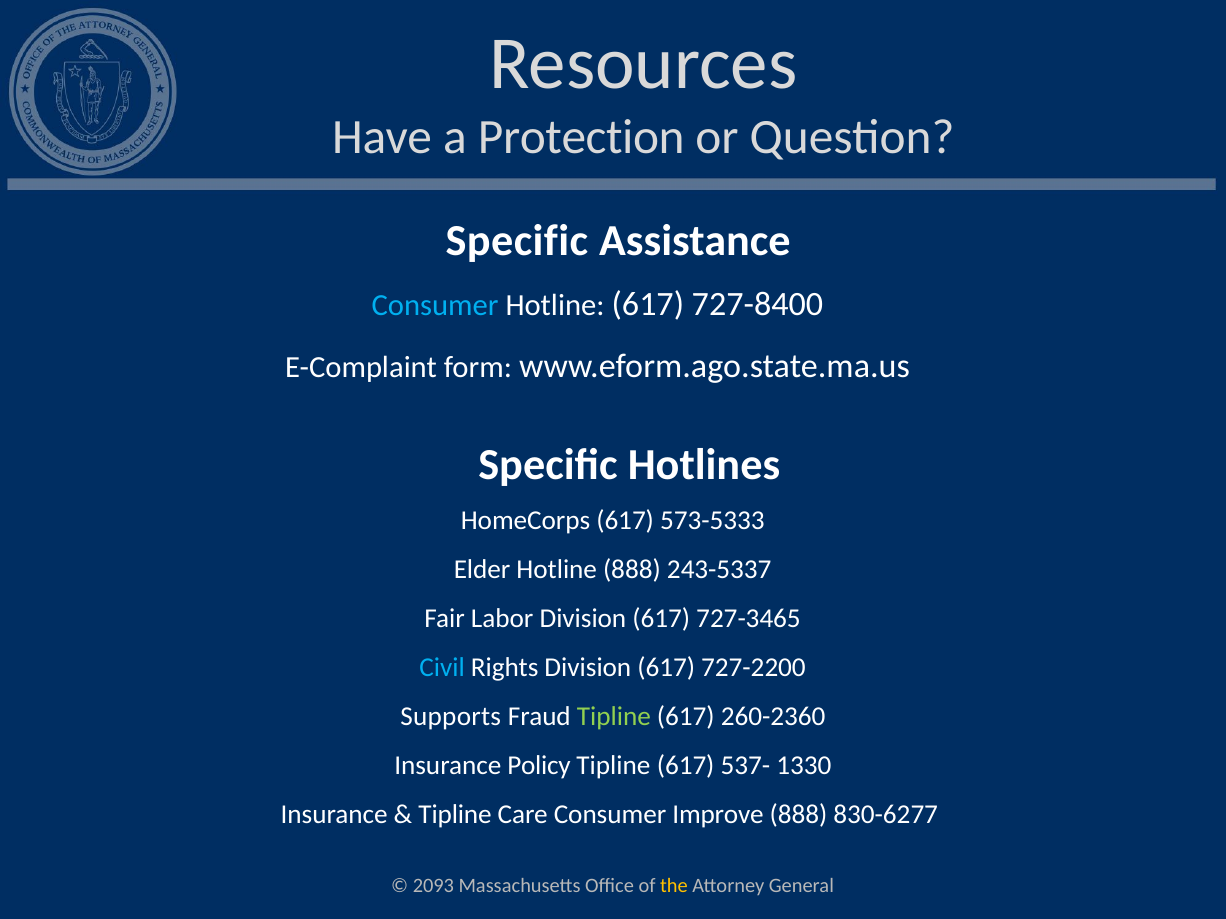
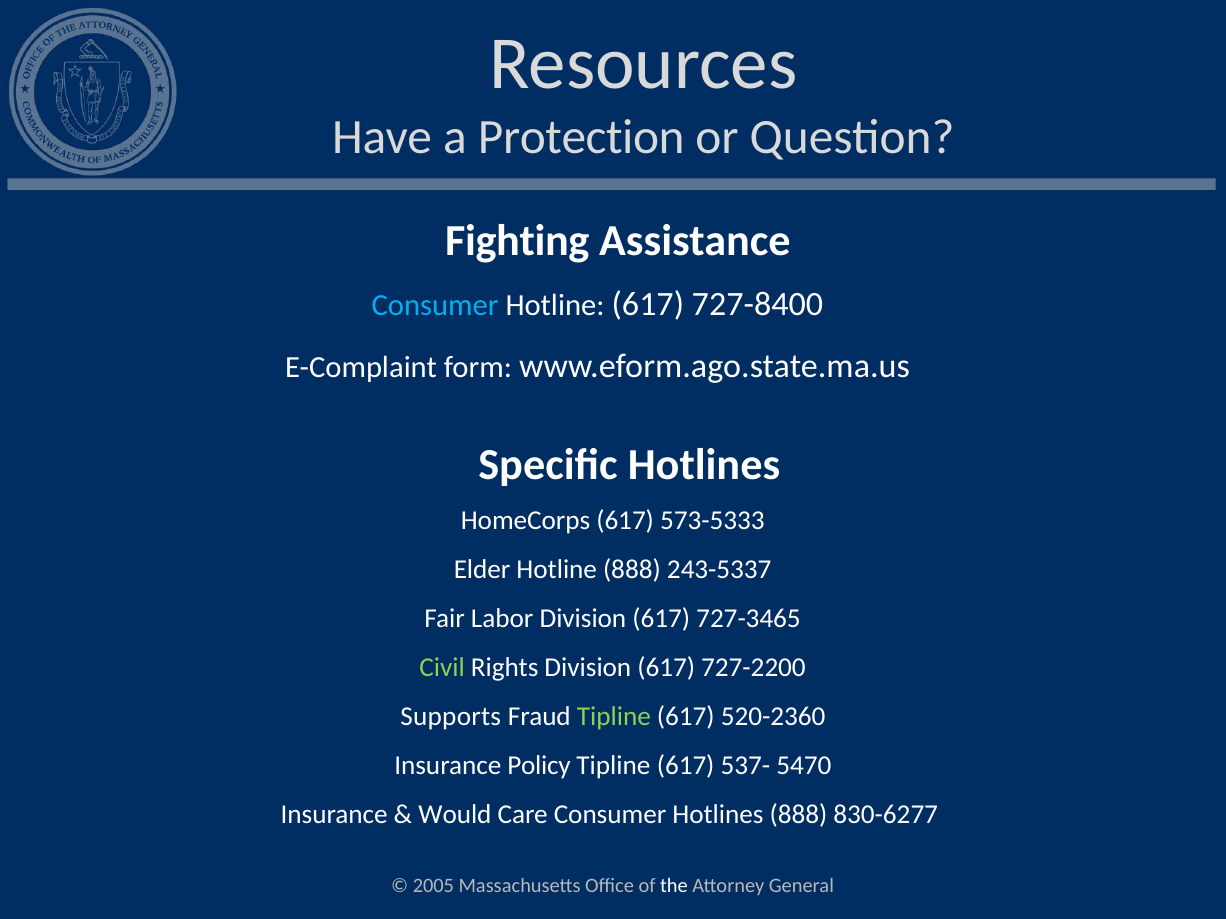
Specific: Specific -> Fighting (517, 241)
Civil colour: light blue -> light green (442, 668)
260-2360: 260-2360 -> 520-2360 (773, 717)
1330: 1330 -> 5470 (804, 766)
Tipline: Tipline -> Would (455, 815)
Consumer Improve: Improve -> Hotlines (718, 815)
2093: 2093 -> 2005 (433, 886)
the colour: yellow -> white (674, 886)
